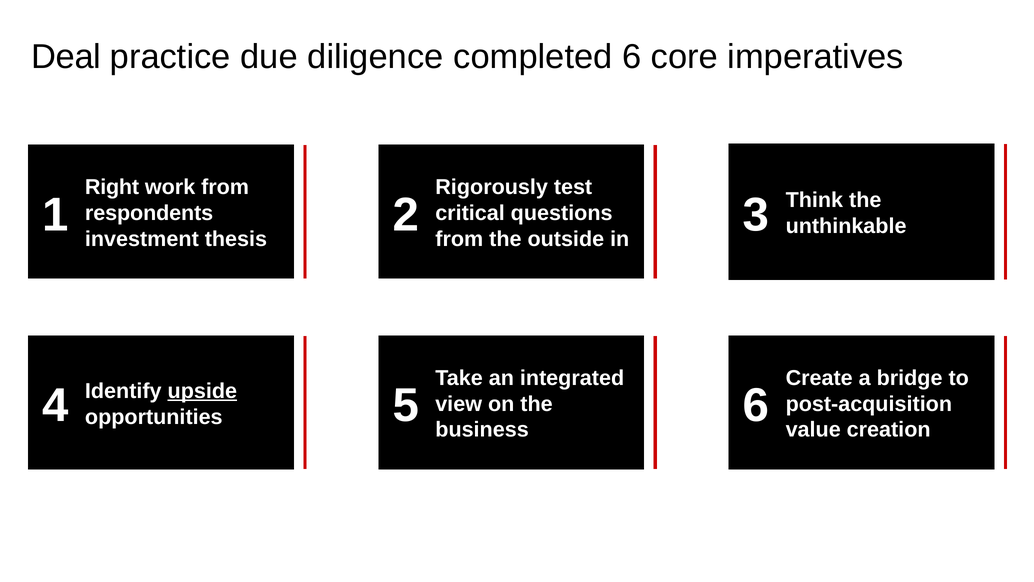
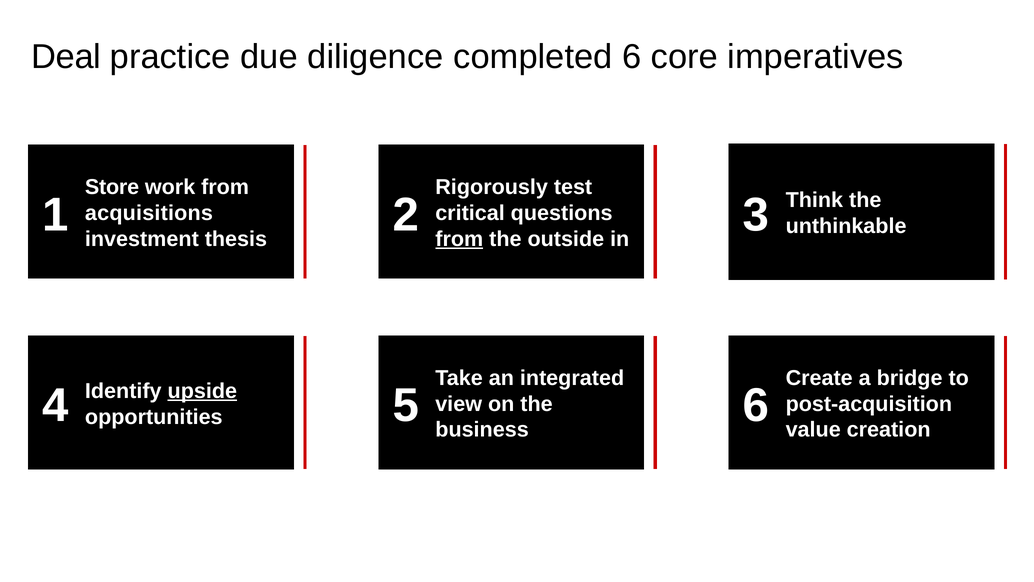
Right: Right -> Store (112, 187)
respondents: respondents -> acquisitions (149, 213)
from underline: none -> present (459, 239)
